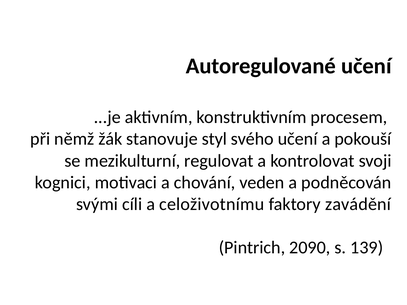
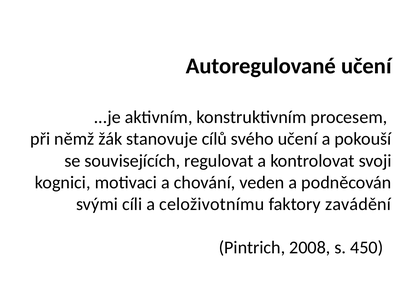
styl: styl -> cílů (214, 139)
mezikulturní: mezikulturní -> souvisejících (132, 161)
2090: 2090 -> 2008 (310, 248)
139: 139 -> 450 (367, 248)
